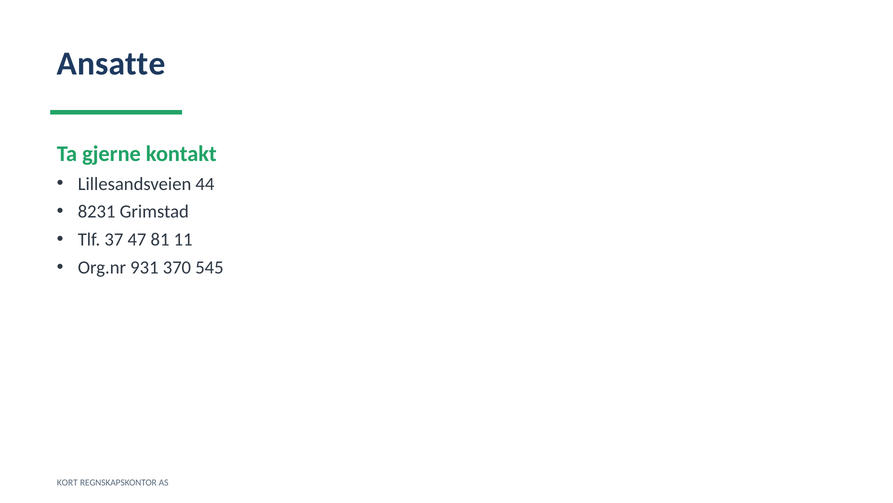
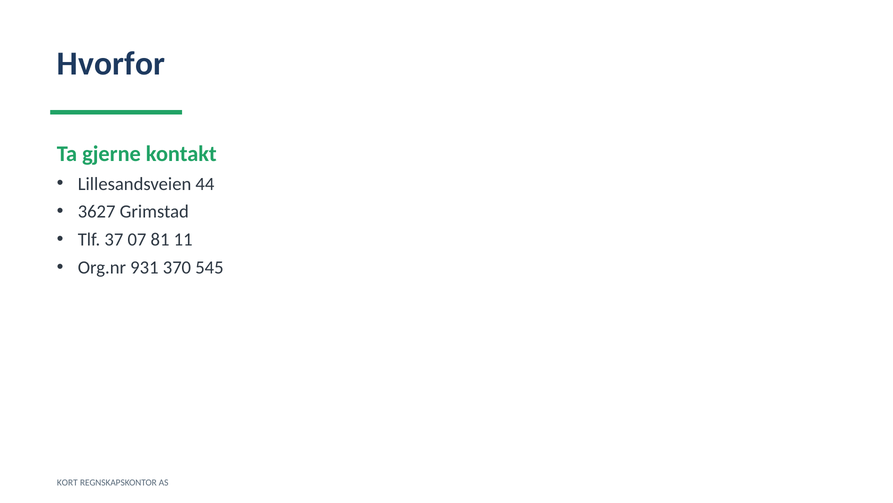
Ansatte: Ansatte -> Hvorfor (111, 64)
8231: 8231 -> 3627 (97, 212)
47: 47 -> 07 (137, 239)
